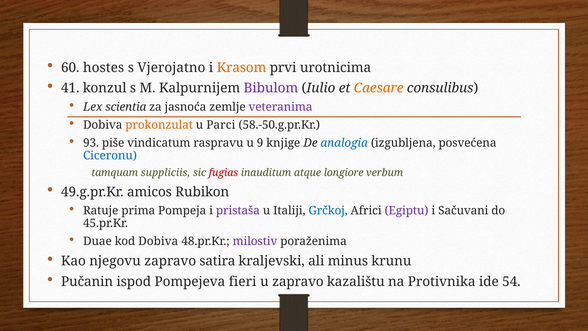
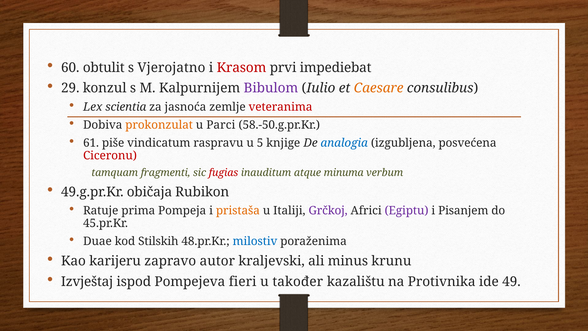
hostes: hostes -> obtulit (104, 68)
Krasom colour: orange -> red (242, 68)
urotnicima: urotnicima -> impediebat (336, 68)
41: 41 -> 29 (70, 88)
veteranima colour: purple -> red (281, 107)
93: 93 -> 61 (91, 143)
9: 9 -> 5 (260, 143)
Ciceronu colour: blue -> red (110, 156)
suppliciis: suppliciis -> fragmenti (166, 173)
longiore: longiore -> minuma (344, 173)
amicos: amicos -> običaja (149, 192)
pristaša colour: purple -> orange (238, 211)
Grčkoj colour: blue -> purple (328, 211)
Sačuvani: Sačuvani -> Pisanjem (463, 211)
kod Dobiva: Dobiva -> Stilskih (158, 241)
milostiv colour: purple -> blue (255, 241)
njegovu: njegovu -> karijeru (115, 261)
satira: satira -> autor (217, 261)
Pučanin: Pučanin -> Izvještaj (87, 281)
u zapravo: zapravo -> također (298, 281)
54: 54 -> 49 (511, 281)
